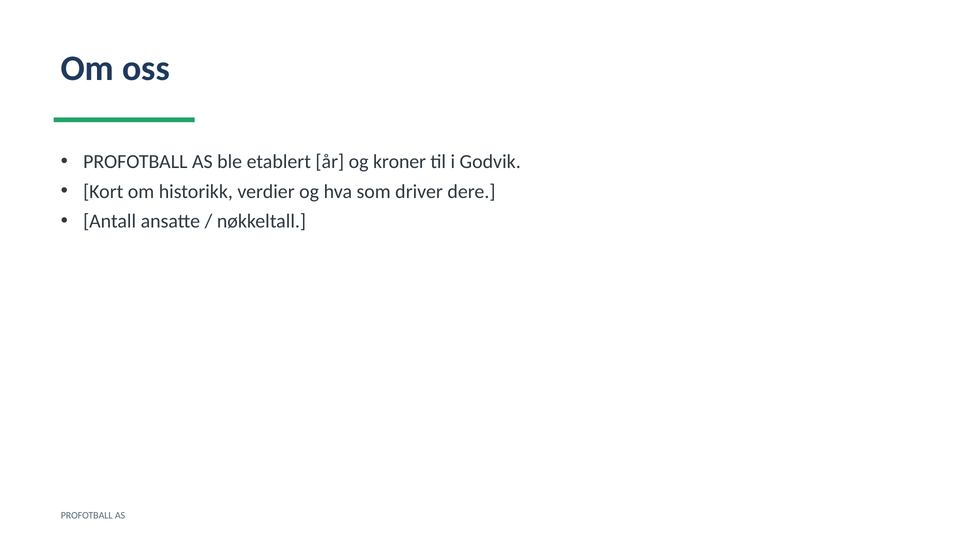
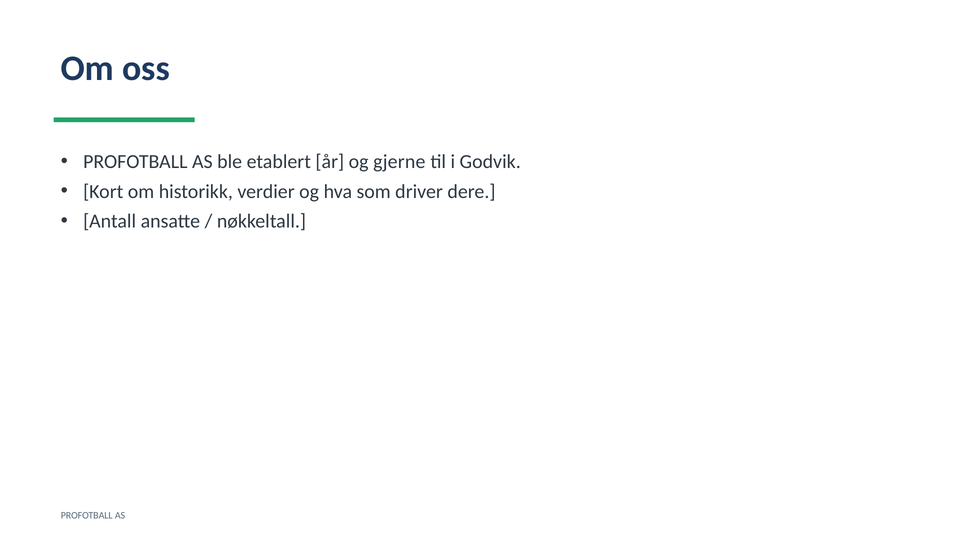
kroner: kroner -> gjerne (399, 162)
